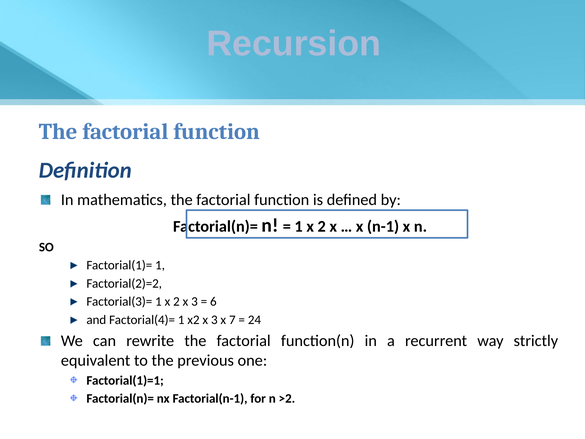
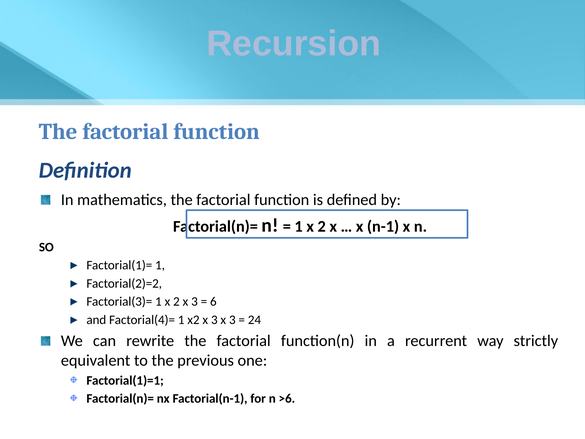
3 x 7: 7 -> 3 (232, 320)
>2: >2 -> >6 (287, 398)
